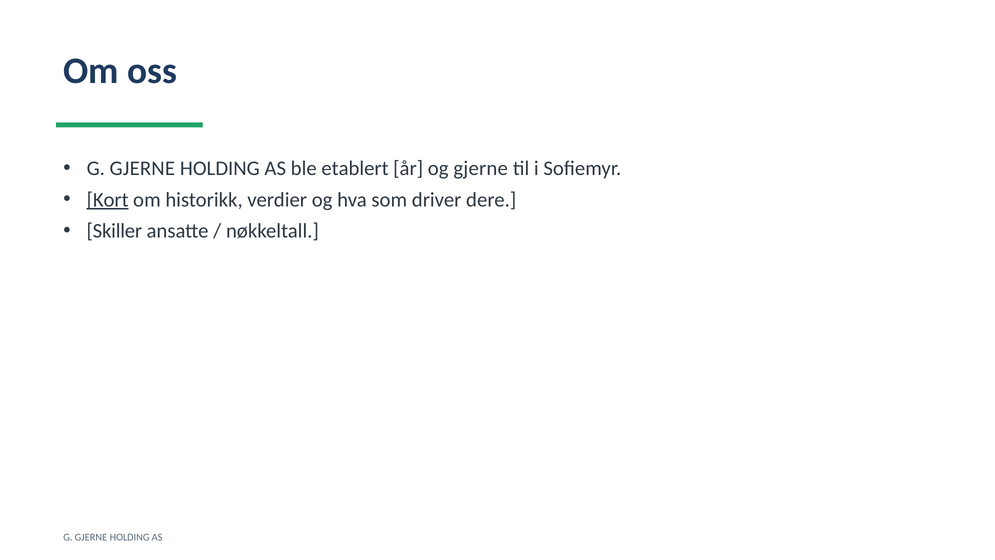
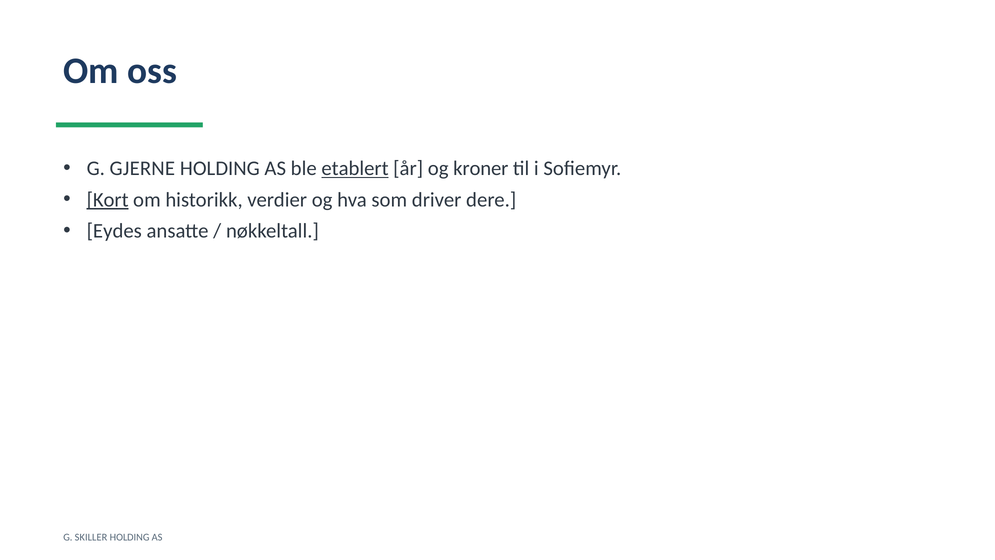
etablert underline: none -> present (355, 169)
og gjerne: gjerne -> kroner (481, 169)
Skiller: Skiller -> Eydes (114, 231)
GJERNE: GJERNE -> SKILLER (91, 537)
